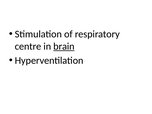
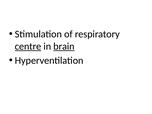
centre underline: none -> present (28, 46)
